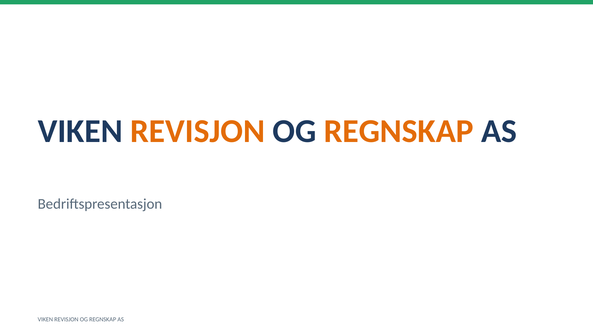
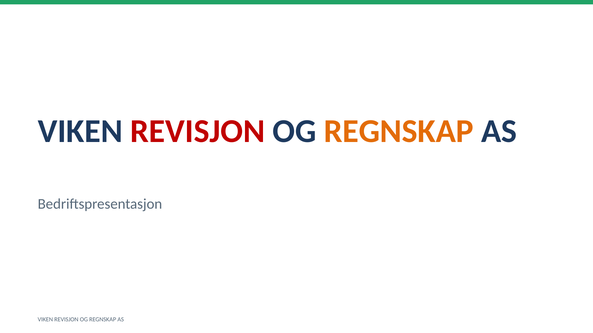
REVISJON colour: orange -> red (198, 132)
